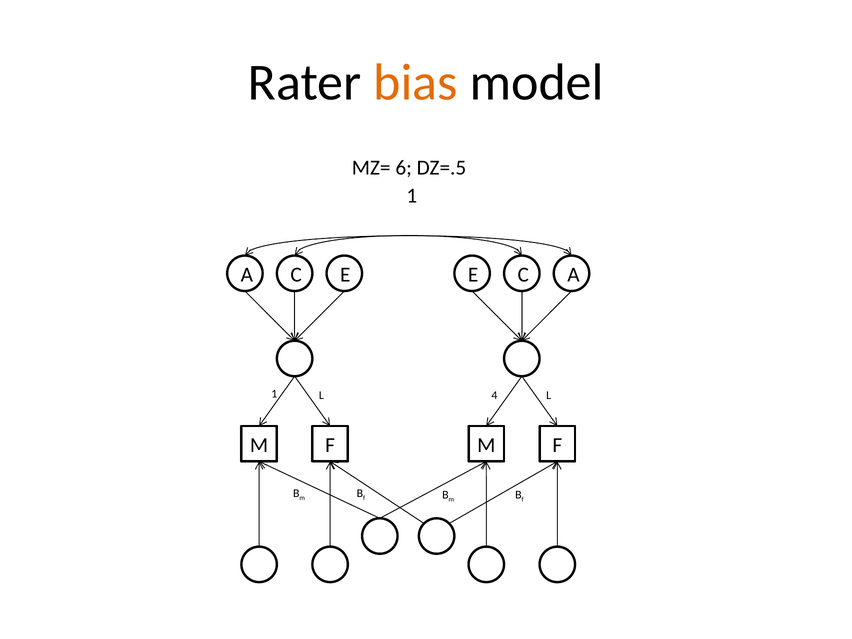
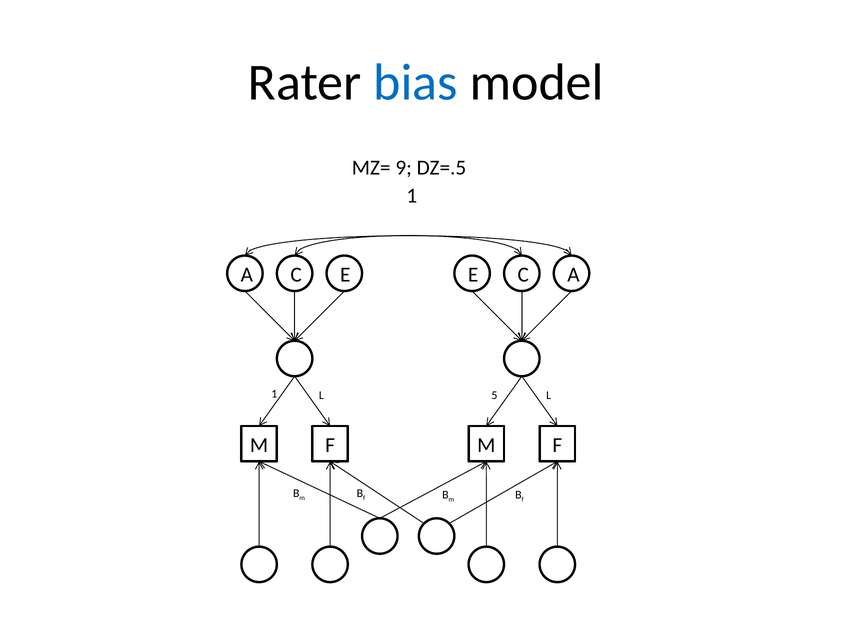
bias colour: orange -> blue (416, 82)
6: 6 -> 9 (404, 168)
4: 4 -> 5 (494, 395)
